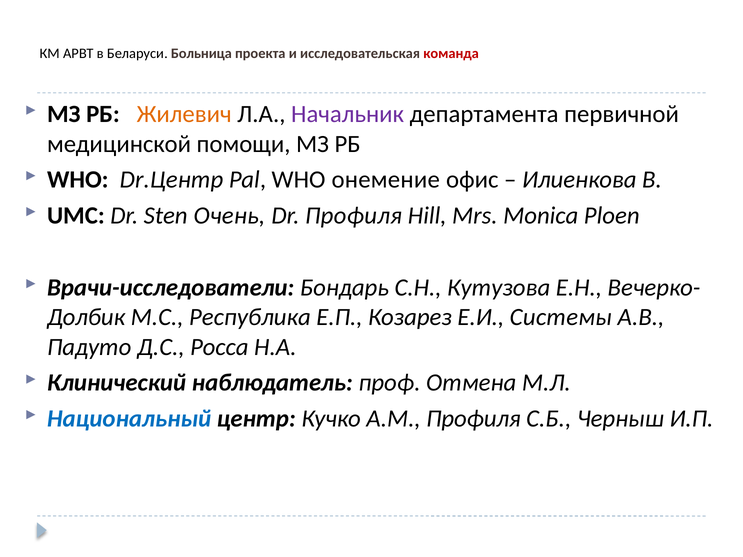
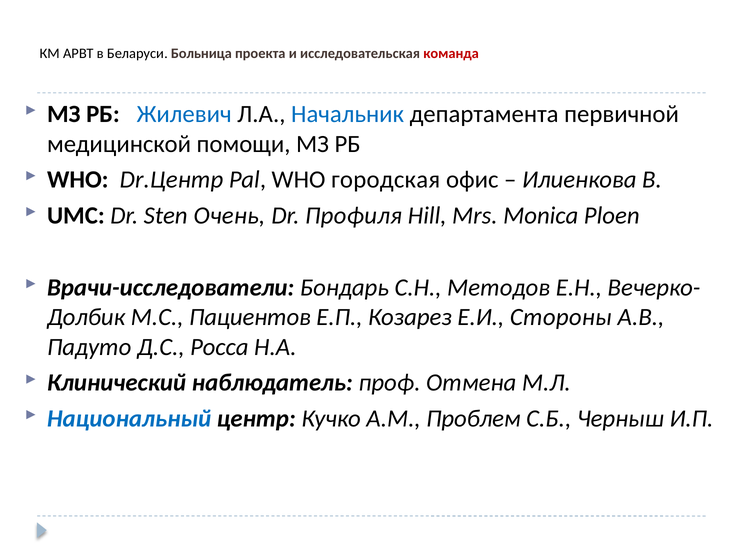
Жилевич colour: orange -> blue (184, 114)
Начальник colour: purple -> blue (348, 114)
онемение: онемение -> городская (386, 180)
Кутузова: Кутузова -> Методов (499, 288)
Республика: Республика -> Пациентов (250, 317)
Системы: Системы -> Стороны (561, 317)
А.М Профиля: Профиля -> Проблем (473, 419)
